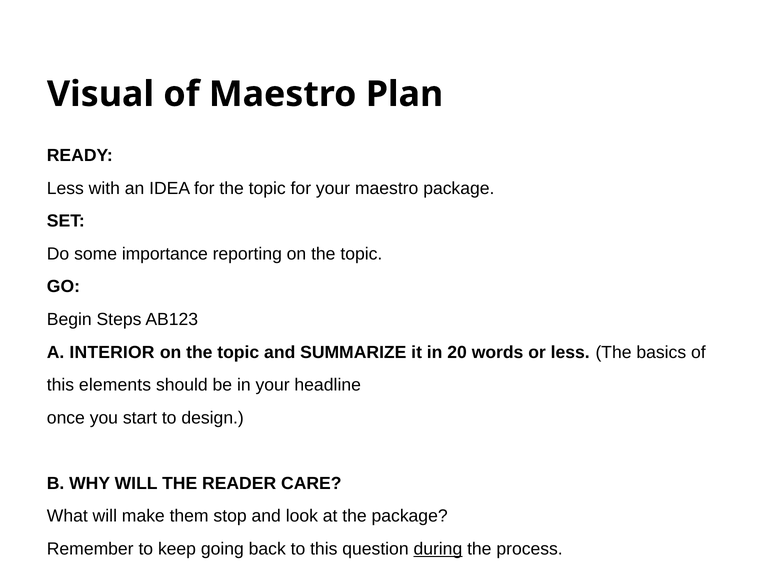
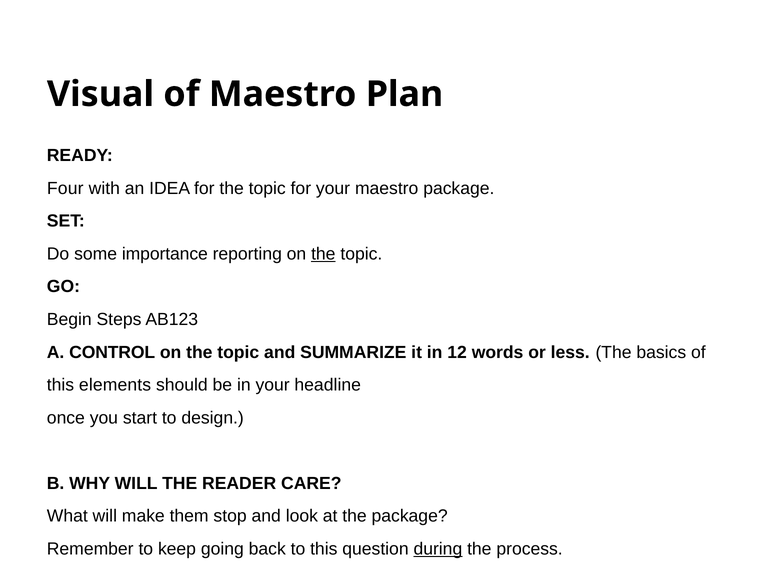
Less: Less -> Four (65, 189)
the underline: none -> present (323, 254)
INTERIOR: INTERIOR -> CONTROL (112, 353)
20: 20 -> 12 (457, 353)
